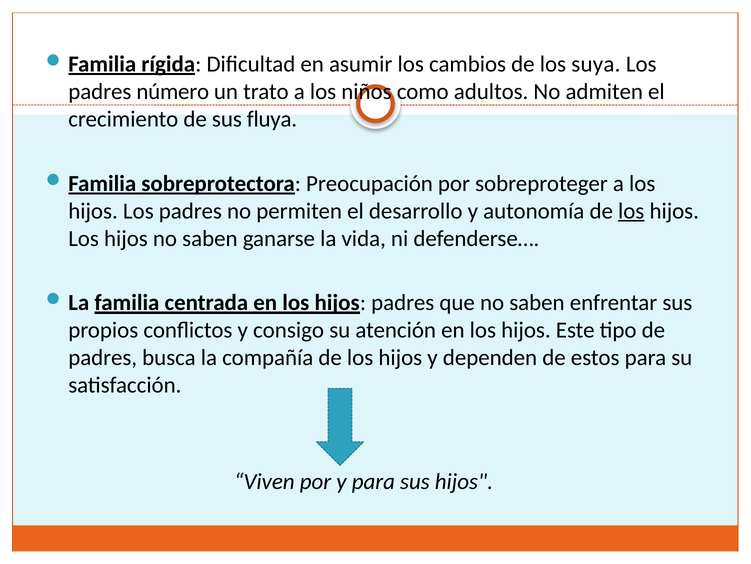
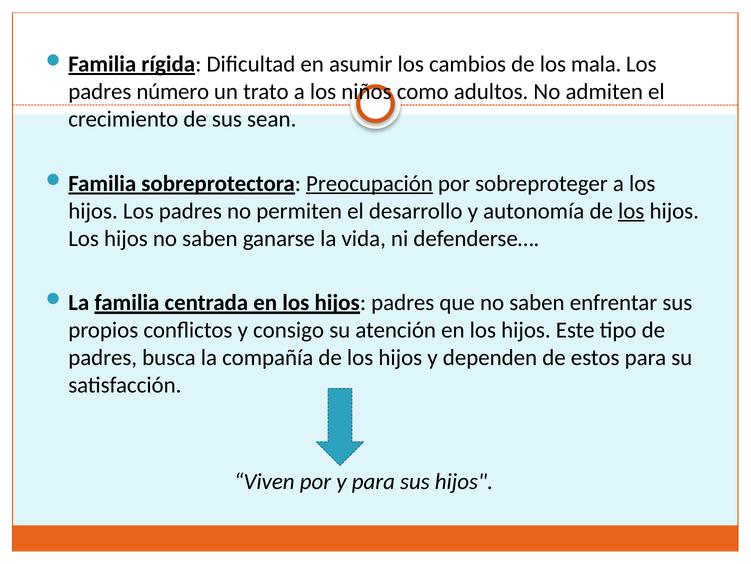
suya: suya -> mala (596, 64)
fluya: fluya -> sean (272, 119)
Preocupación underline: none -> present (370, 183)
